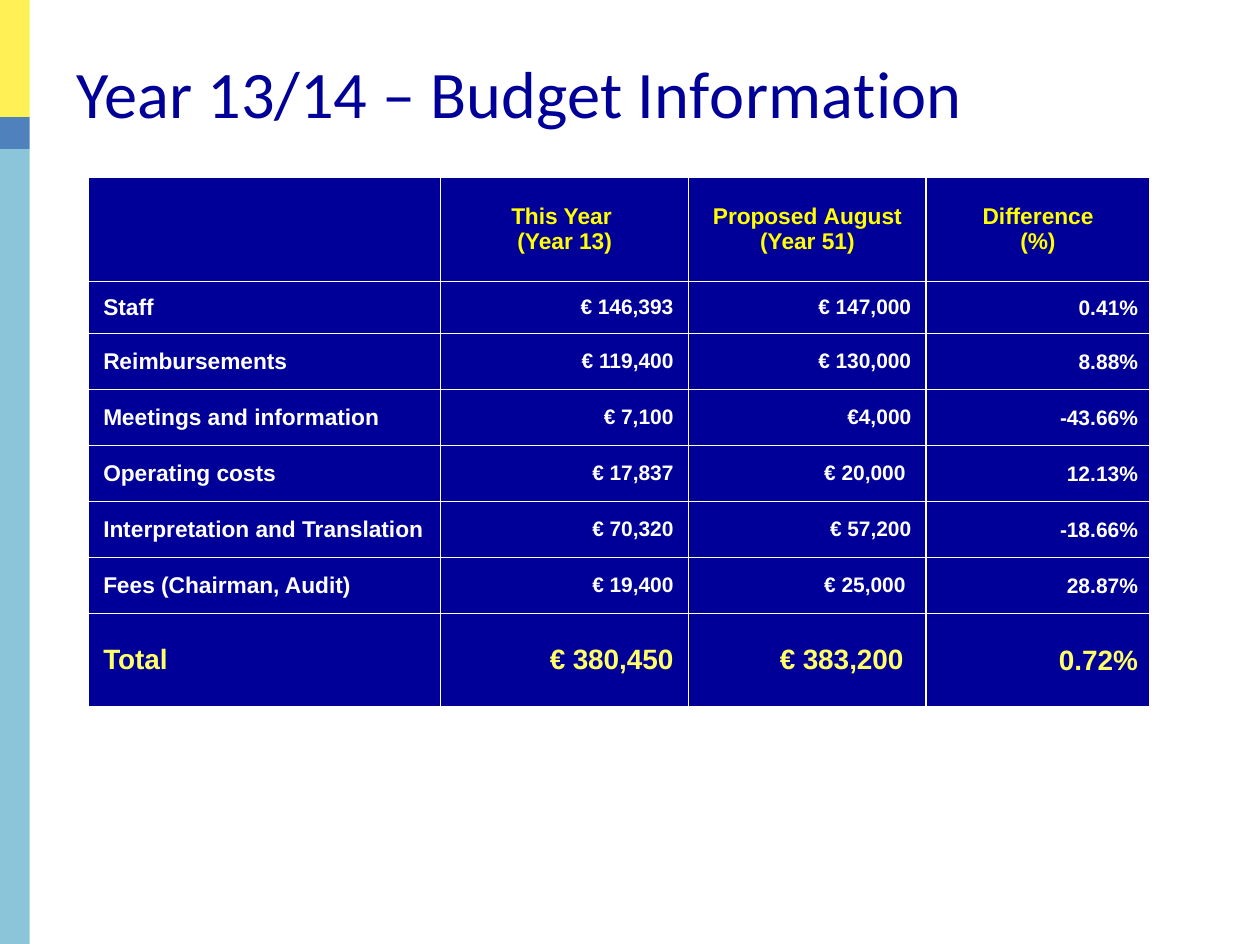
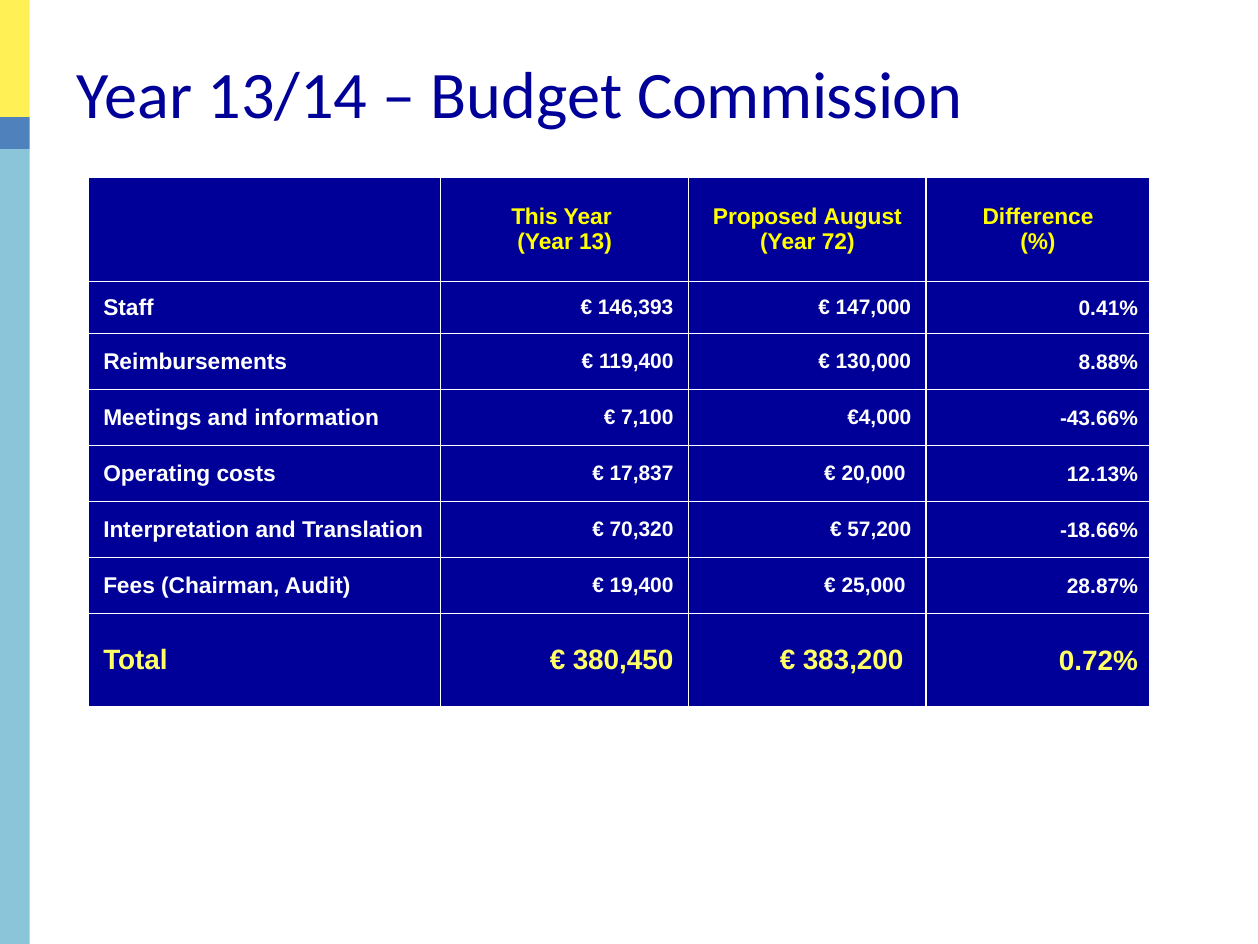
Budget Information: Information -> Commission (800, 96)
51: 51 -> 72 (838, 242)
